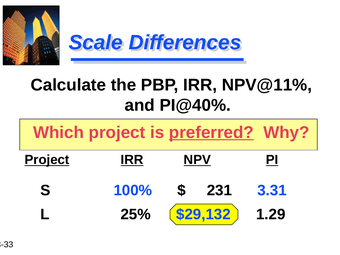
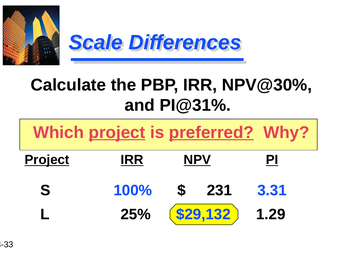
NPV@11%: NPV@11% -> NPV@30% (267, 85)
PI@40%: PI@40% -> PI@31% (195, 105)
project underline: none -> present (117, 133)
